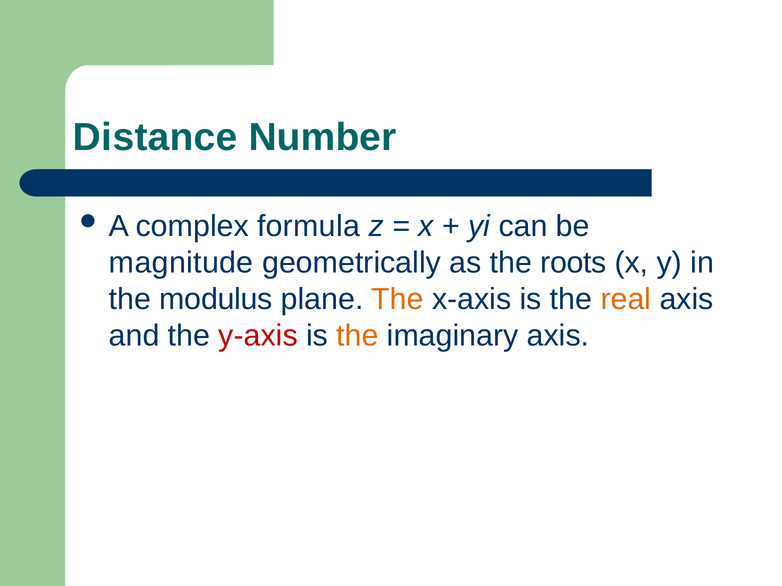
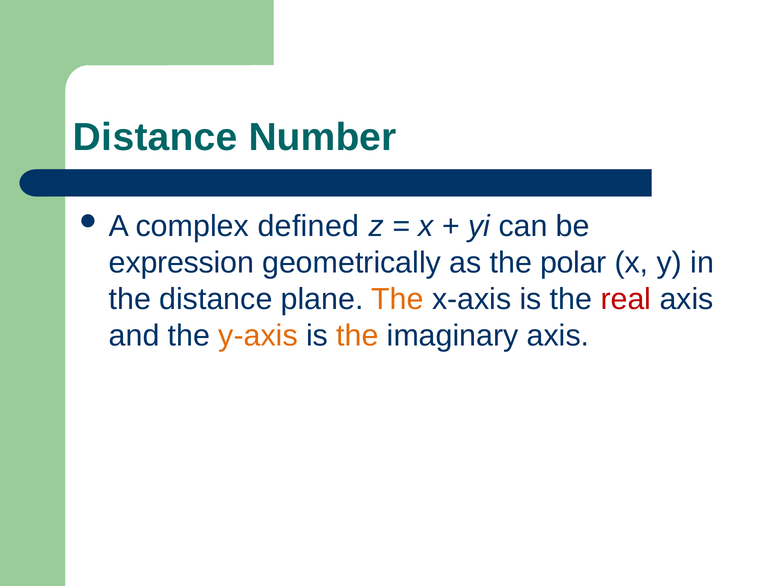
formula: formula -> defined (308, 226)
magnitude: magnitude -> expression (181, 263)
roots: roots -> polar (573, 263)
the modulus: modulus -> distance (216, 299)
real colour: orange -> red (626, 299)
y-axis colour: red -> orange (258, 336)
